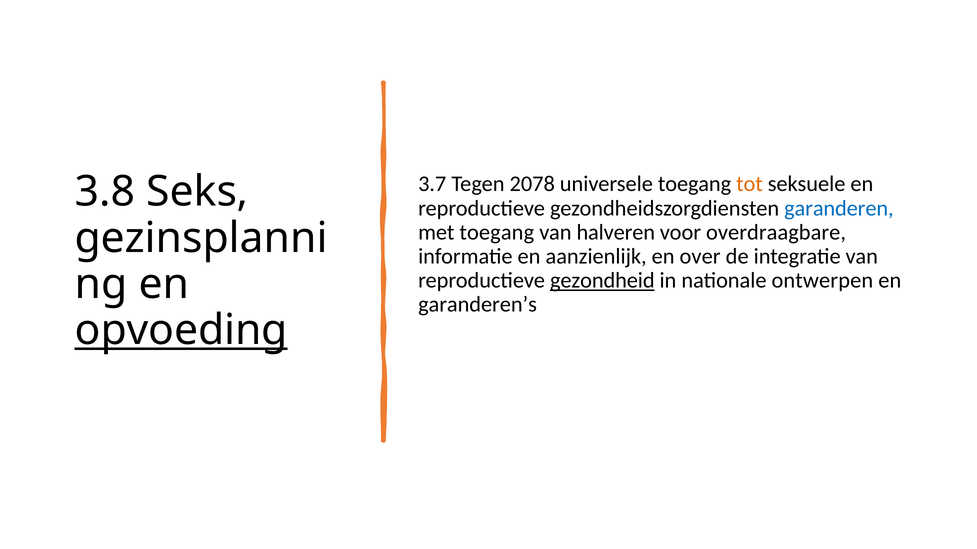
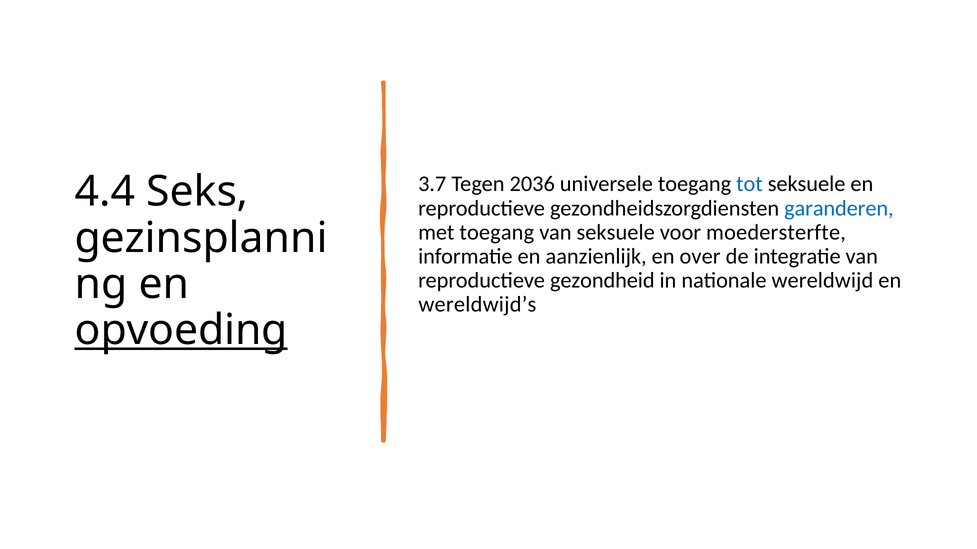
2078: 2078 -> 2036 (532, 184)
tot colour: orange -> blue (750, 184)
3.8: 3.8 -> 4.4 (105, 192)
van halveren: halveren -> seksuele (616, 232)
overdraagbare: overdraagbare -> moedersterfte (776, 232)
gezondheid underline: present -> none (602, 281)
ontwerpen: ontwerpen -> wereldwijd (822, 281)
garanderen’s: garanderen’s -> wereldwijd’s (477, 305)
